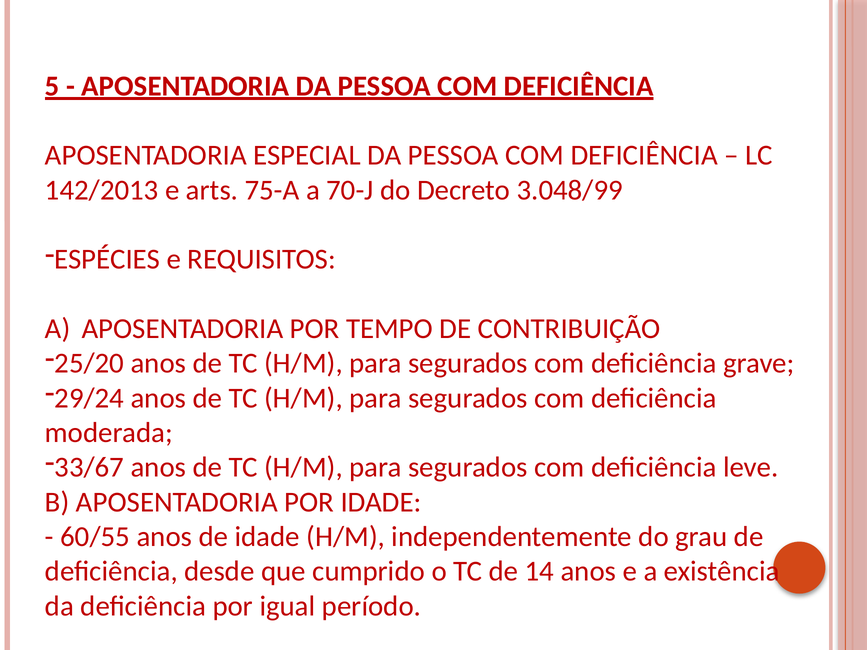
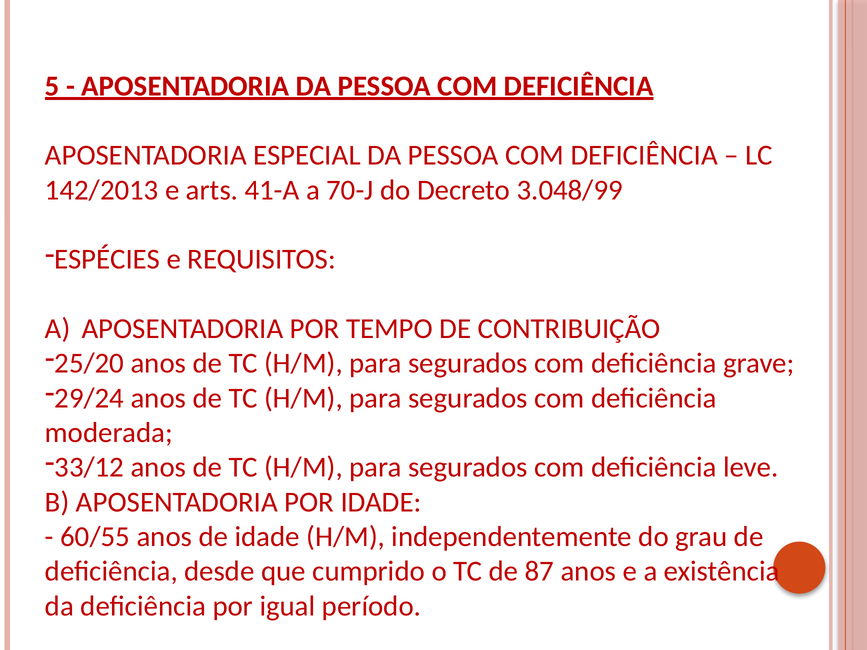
75-A: 75-A -> 41-A (272, 190)
33/67: 33/67 -> 33/12 (89, 468)
14: 14 -> 87 (539, 572)
